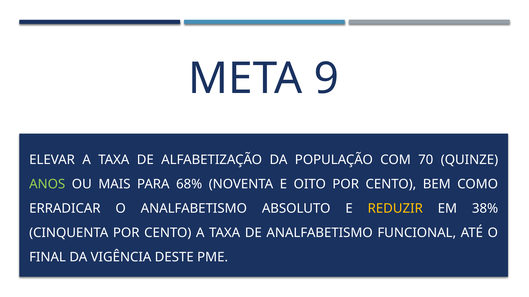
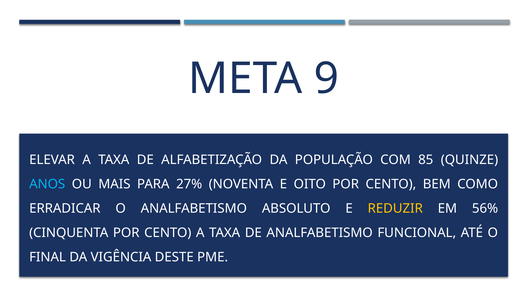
70: 70 -> 85 (426, 160)
ANOS colour: light green -> light blue (47, 185)
68%: 68% -> 27% (189, 185)
38%: 38% -> 56% (485, 209)
